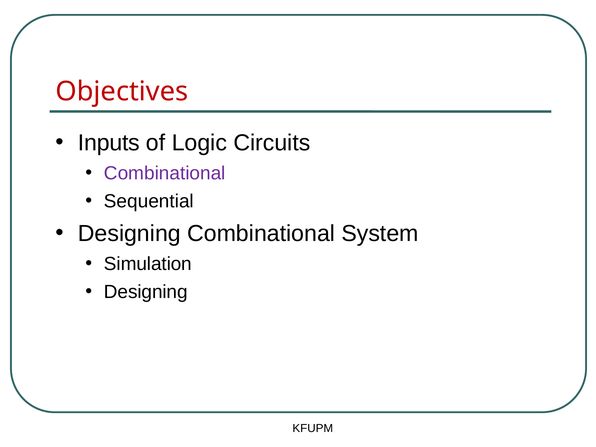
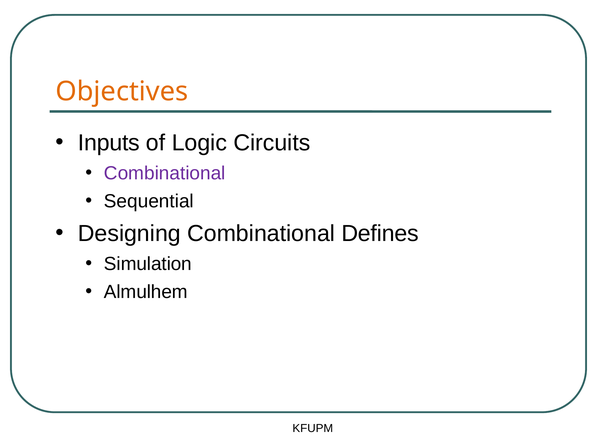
Objectives colour: red -> orange (122, 92)
System: System -> Defines (380, 233)
Designing: Designing -> Almulhem (146, 292)
